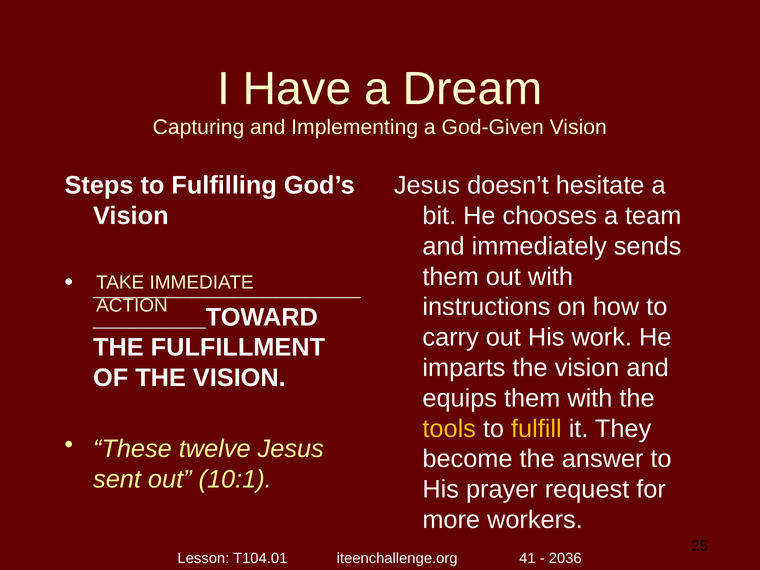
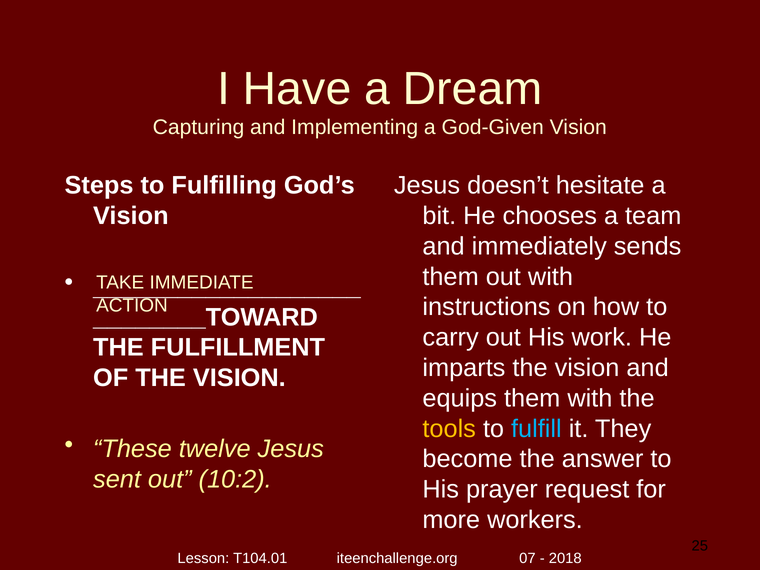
fulfill colour: yellow -> light blue (536, 429)
10:1: 10:1 -> 10:2 (235, 479)
41: 41 -> 07 (527, 558)
2036: 2036 -> 2018 (565, 558)
